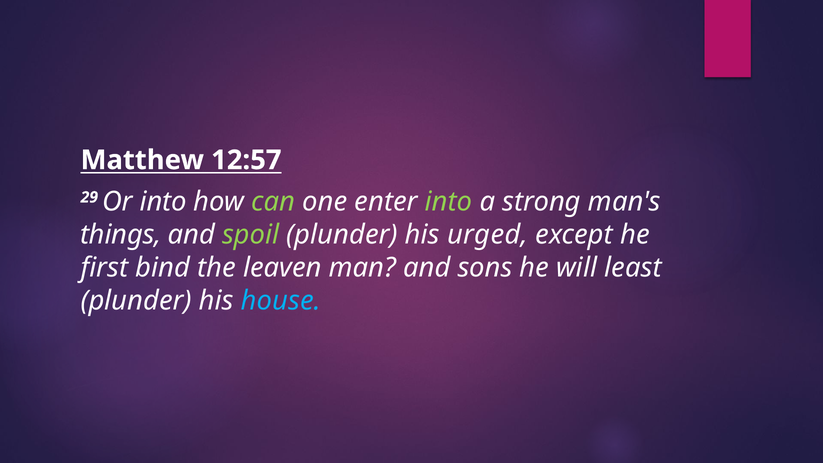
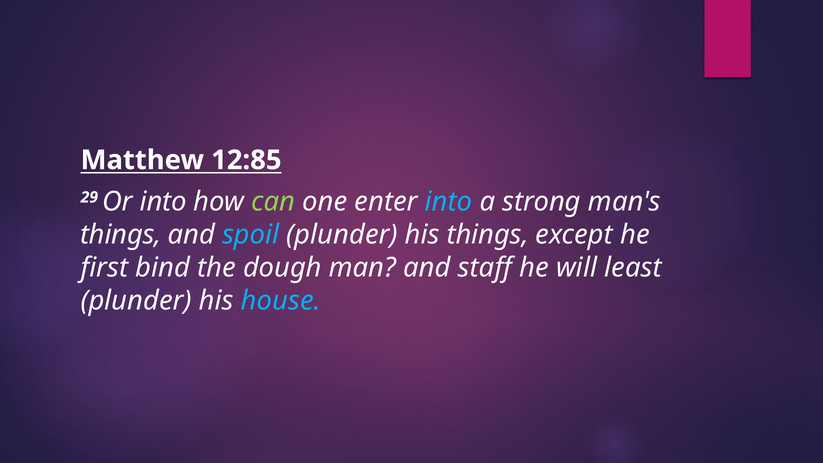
12:57: 12:57 -> 12:85 (246, 160)
into colour: light green -> light blue (449, 202)
spoil colour: light green -> light blue (251, 235)
his urged: urged -> things (488, 235)
leaven: leaven -> dough (282, 268)
sons: sons -> staff (485, 268)
